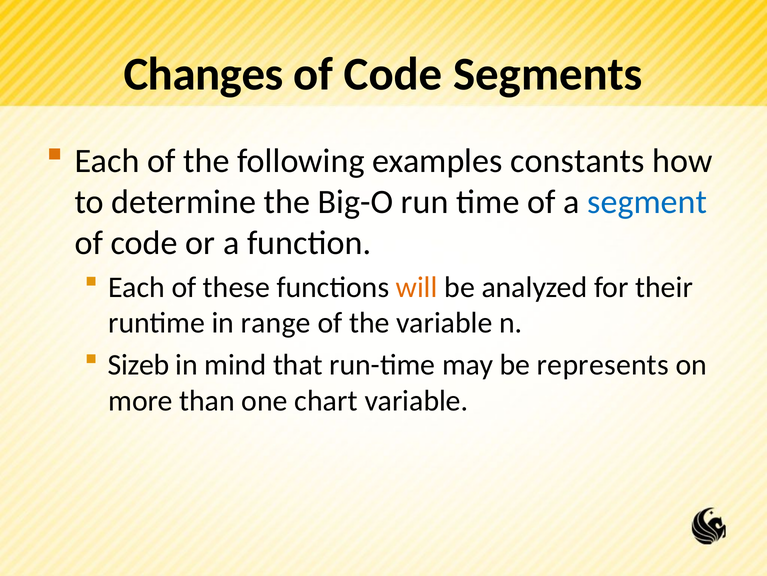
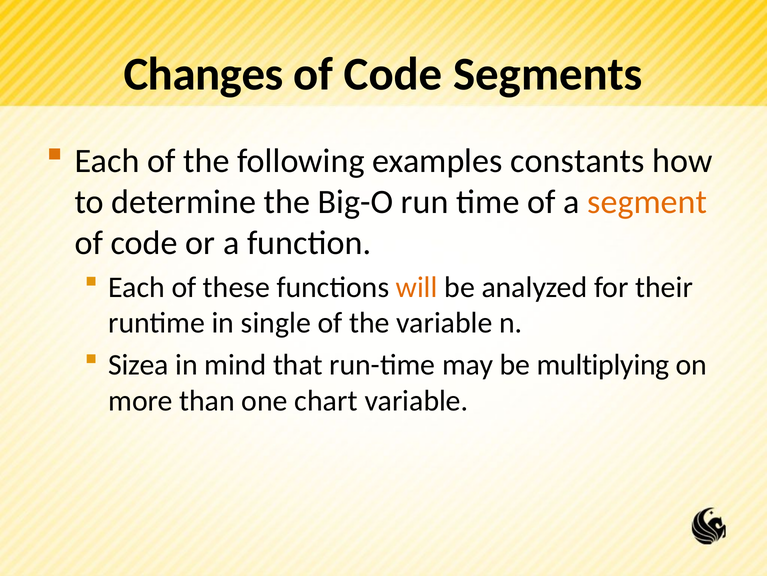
segment colour: blue -> orange (647, 202)
range: range -> single (276, 323)
Sizeb: Sizeb -> Sizea (139, 364)
represents: represents -> multiplying (603, 364)
